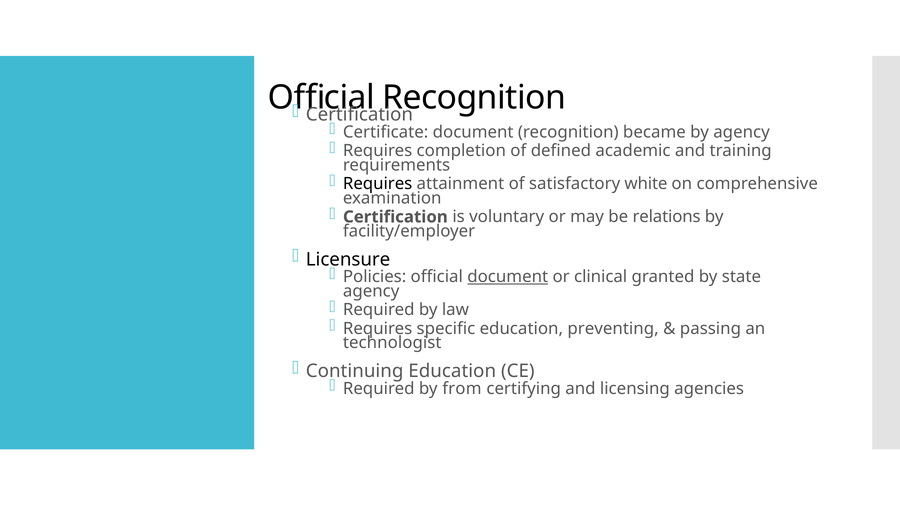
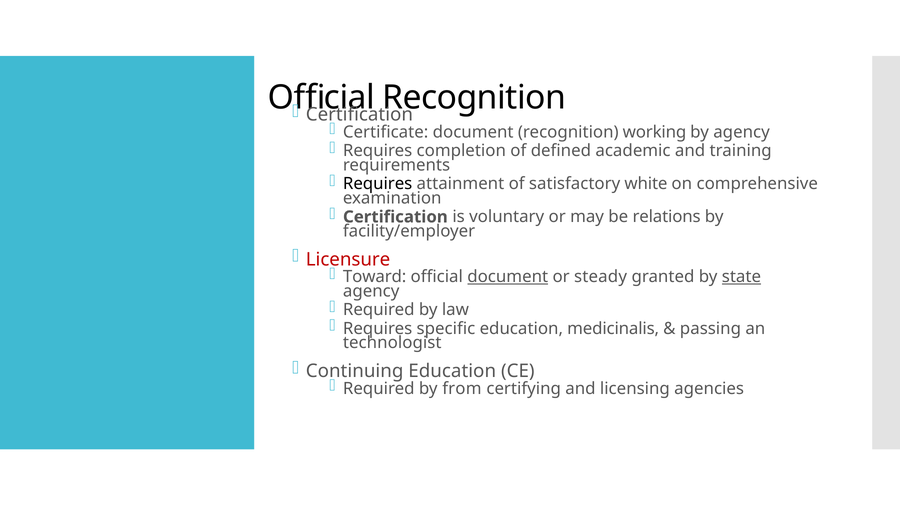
became: became -> working (655, 132)
Licensure colour: black -> red (348, 260)
Policies: Policies -> Toward (375, 277)
clinical: clinical -> steady (601, 277)
state underline: none -> present (741, 277)
preventing: preventing -> medicinalis (613, 329)
